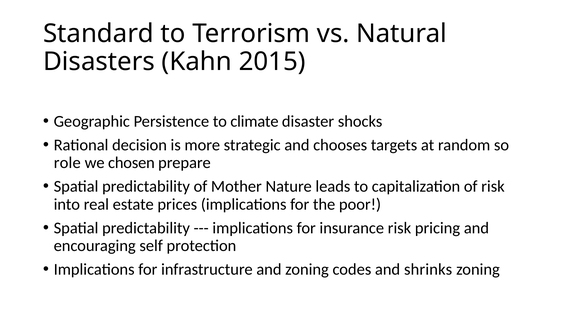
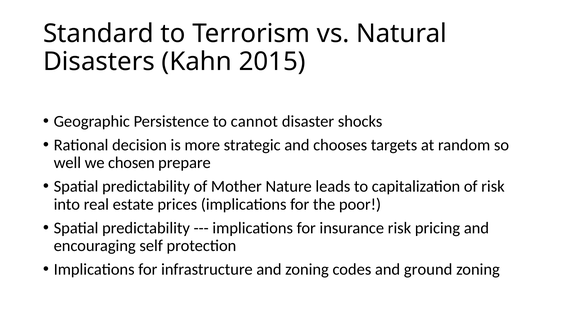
climate: climate -> cannot (254, 121)
role: role -> well (67, 163)
shrinks: shrinks -> ground (428, 269)
